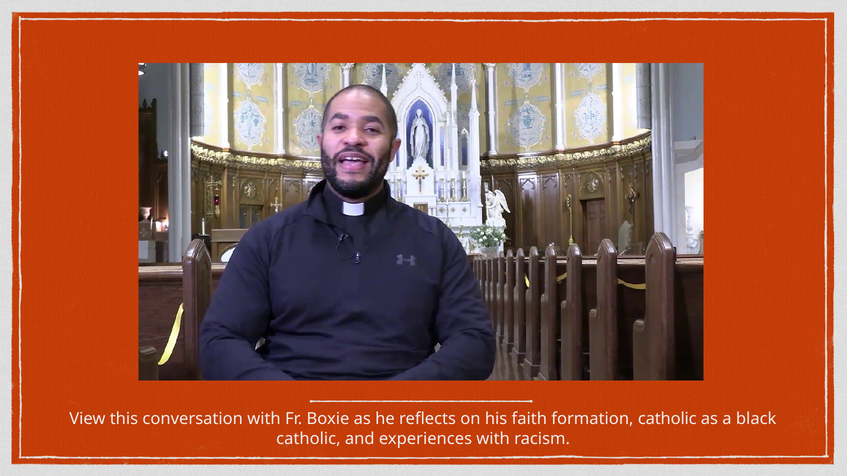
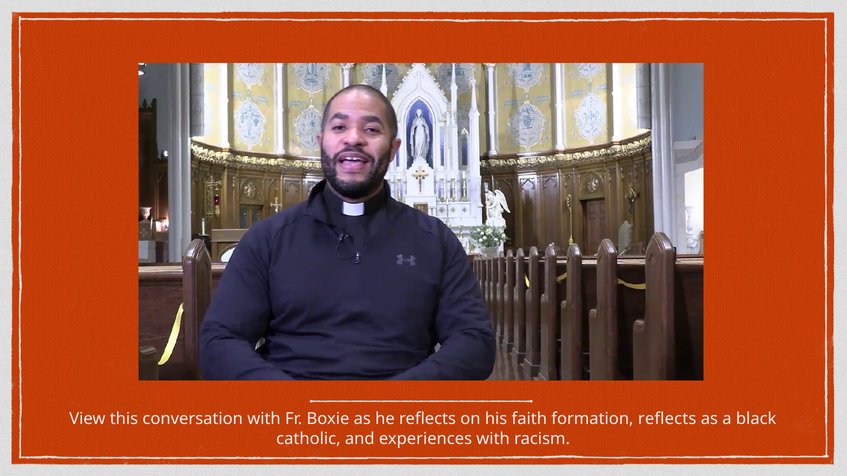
formation catholic: catholic -> reflects (667, 419)
